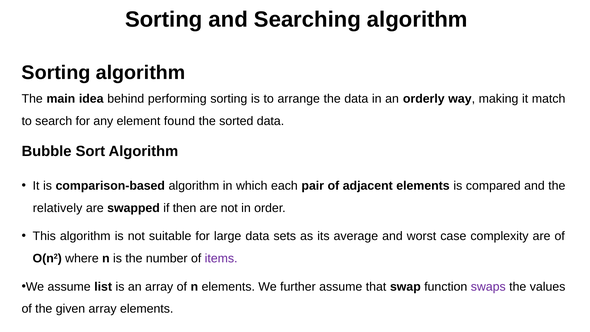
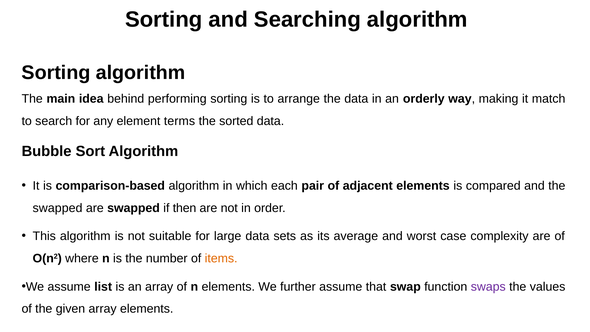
found: found -> terms (179, 121)
relatively: relatively -> swapped (58, 208)
items colour: purple -> orange (221, 258)
